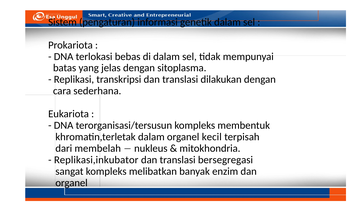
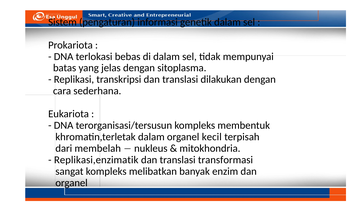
Replikasi,inkubator: Replikasi,inkubator -> Replikasi,enzimatik (96, 160)
bersegregasi: bersegregasi -> transformasi (225, 160)
